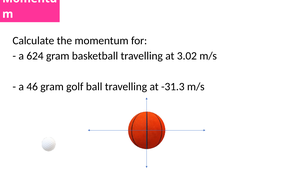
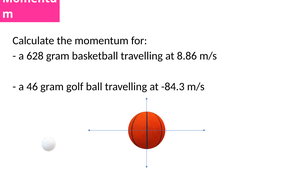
624: 624 -> 628 (35, 56)
3.02: 3.02 -> 8.86 (187, 56)
-31.3: -31.3 -> -84.3 (173, 86)
